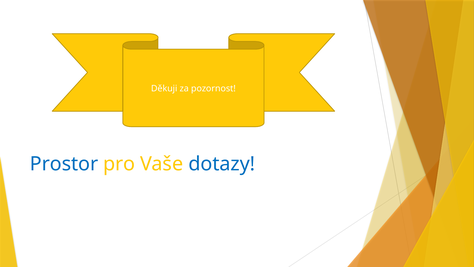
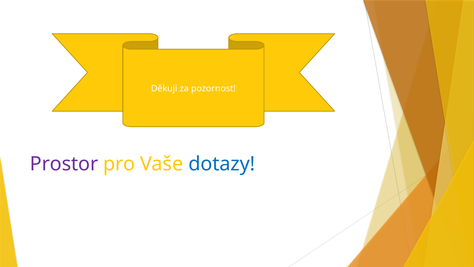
Prostor colour: blue -> purple (64, 164)
